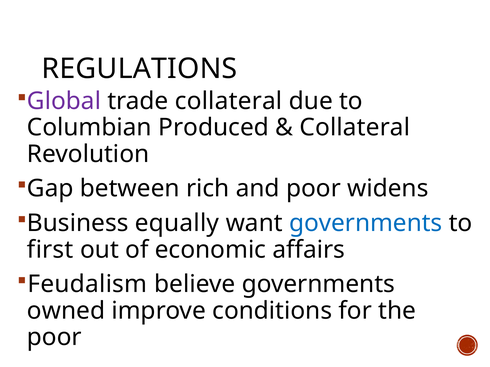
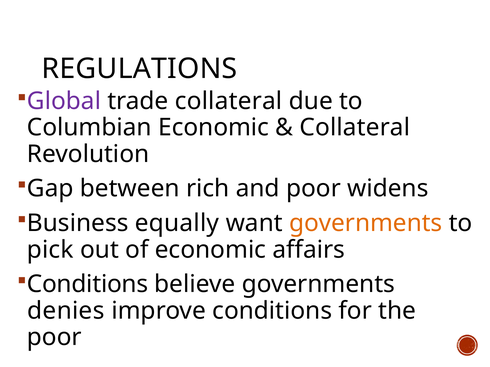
Columbian Produced: Produced -> Economic (214, 128)
governments colour: blue -> orange (366, 223)
first: first -> pick (50, 250)
Feudalism: Feudalism -> Conditions (88, 285)
owned: owned -> denies (66, 311)
